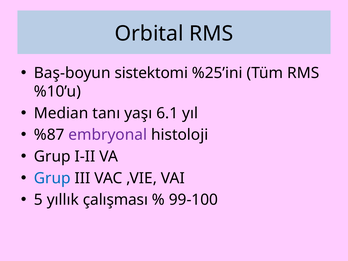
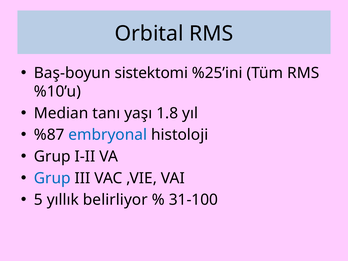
6.1: 6.1 -> 1.8 (167, 113)
embryonal colour: purple -> blue (108, 135)
çalışması: çalışması -> belirliyor (115, 200)
99-100: 99-100 -> 31-100 (193, 200)
